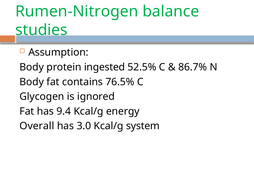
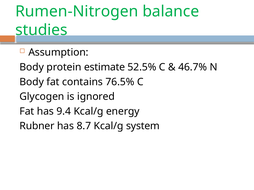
ingested: ingested -> estimate (105, 67)
86.7%: 86.7% -> 46.7% (193, 67)
Overall: Overall -> Rubner (37, 126)
3.0: 3.0 -> 8.7 (84, 126)
